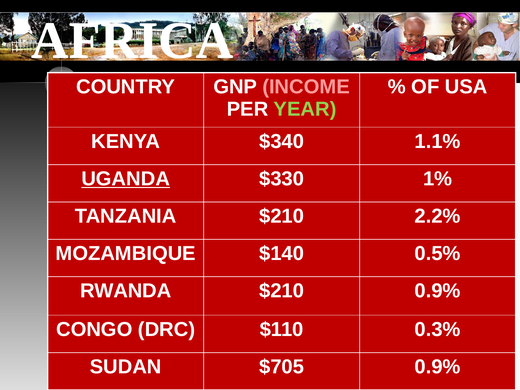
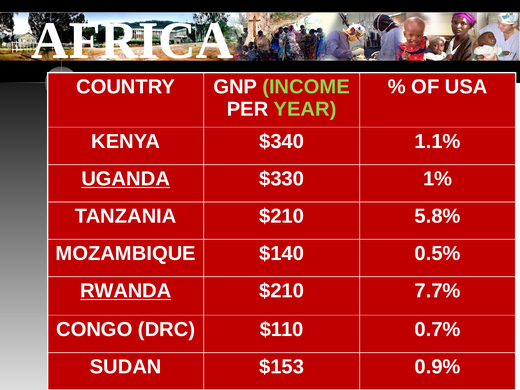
INCOME colour: pink -> light green (306, 87)
2.2%: 2.2% -> 5.8% (438, 216)
RWANDA underline: none -> present (126, 291)
$210 0.9%: 0.9% -> 7.7% (438, 291)
0.3%: 0.3% -> 0.7% (438, 329)
$705: $705 -> $153 (282, 367)
